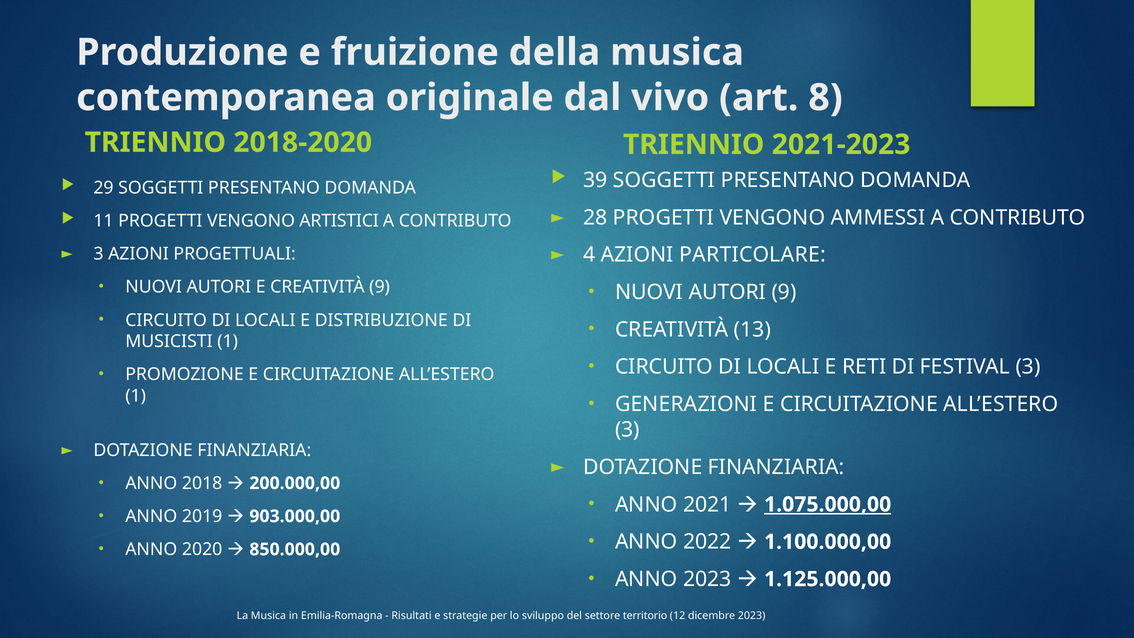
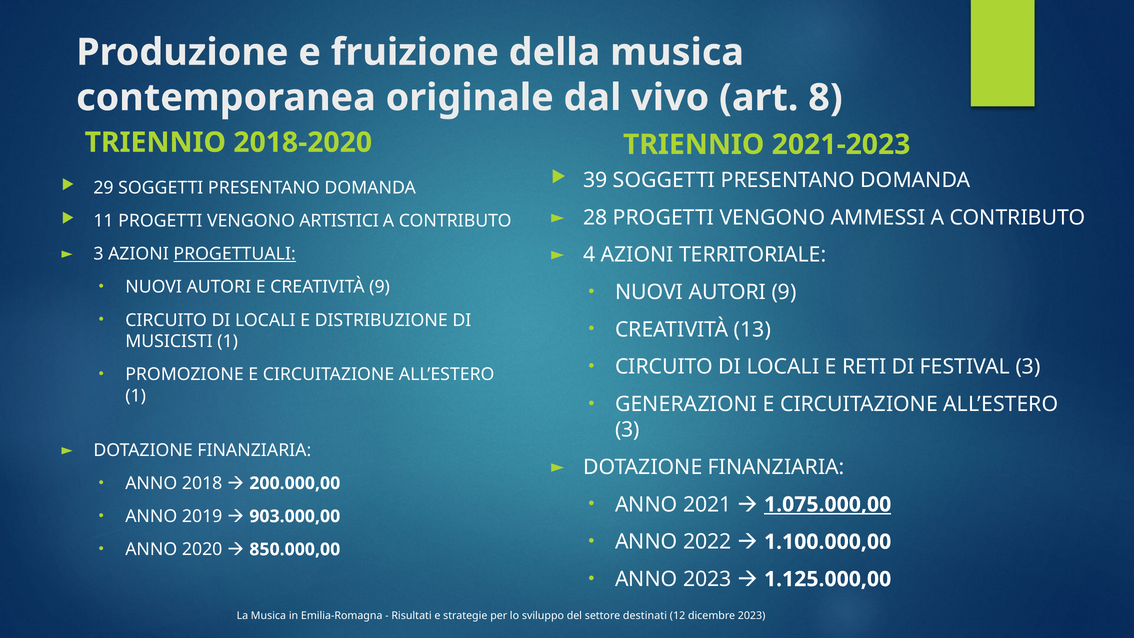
PARTICOLARE: PARTICOLARE -> TERRITORIALE (753, 255)
PROGETTUALI underline: none -> present (235, 254)
territorio: territorio -> destinati (645, 615)
